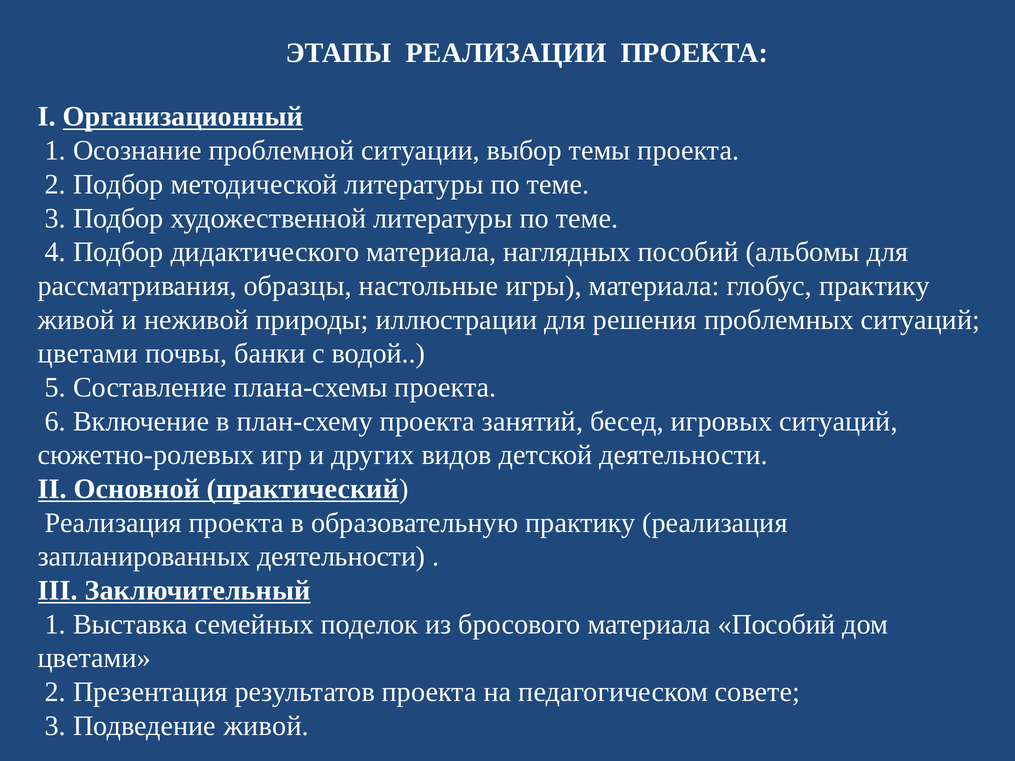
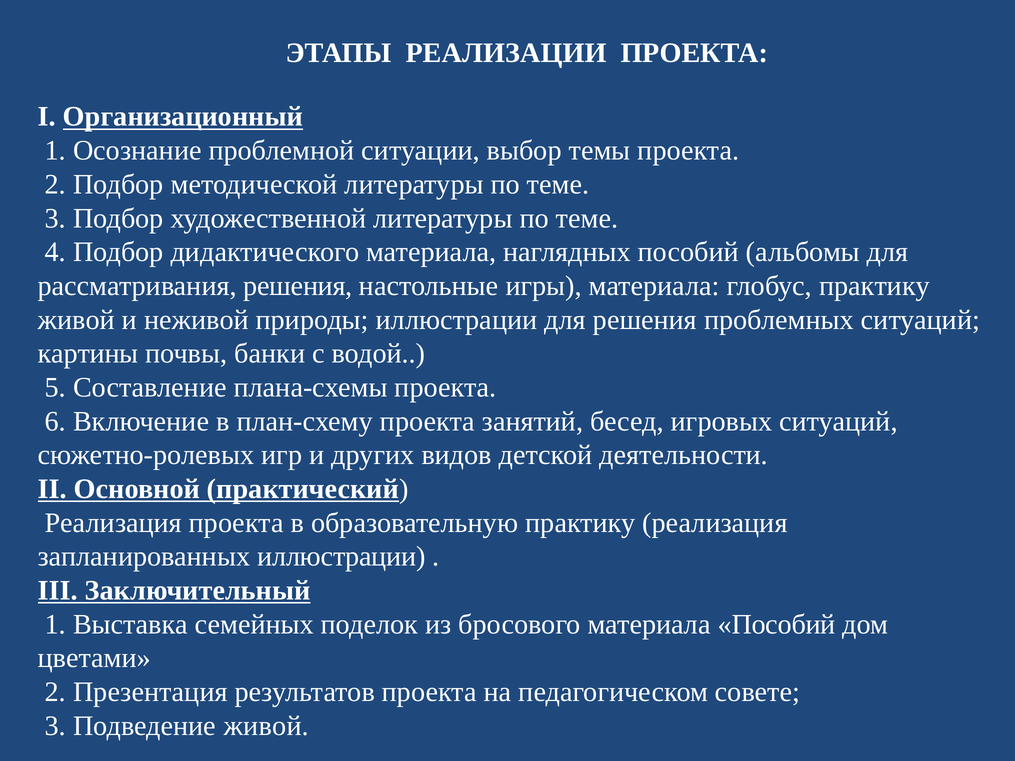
рассматривания образцы: образцы -> решения (298, 286)
цветами: цветами -> картины (88, 354)
запланированных деятельности: деятельности -> иллюстрации (341, 557)
